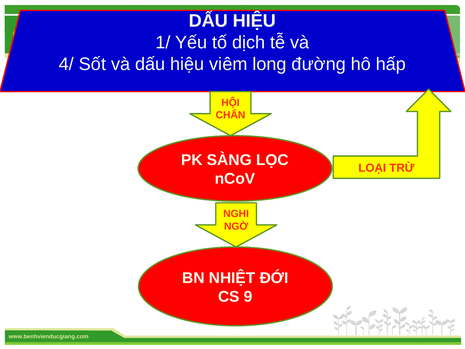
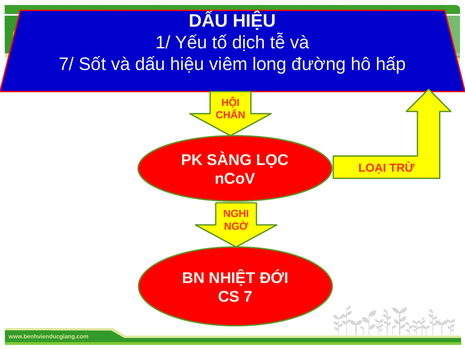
4/: 4/ -> 7/ (66, 64)
9: 9 -> 7 (248, 297)
